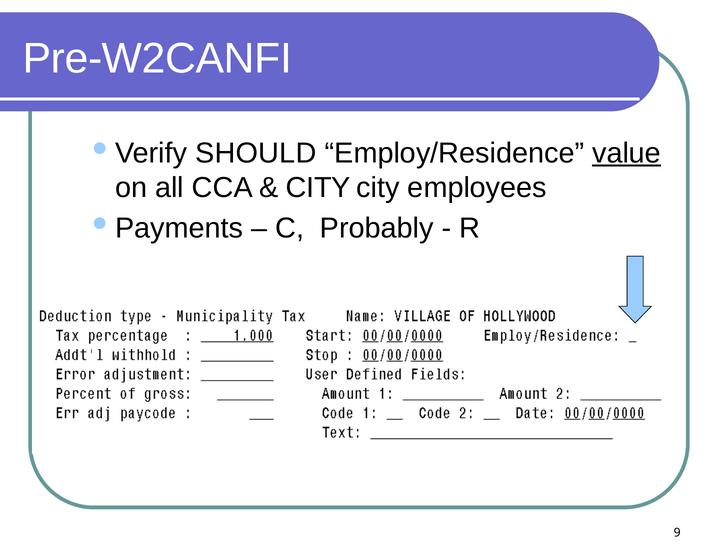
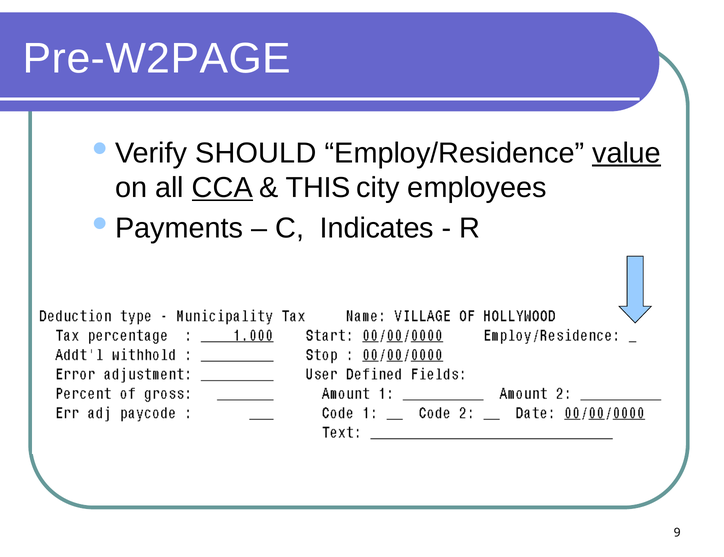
Pre-W2CANFI: Pre-W2CANFI -> Pre-W2PAGE (157, 59)
CCA underline: none -> present (222, 188)
CITY: CITY -> THIS (318, 188)
Probably: Probably -> Indicates (377, 228)
